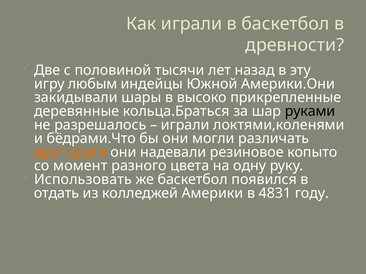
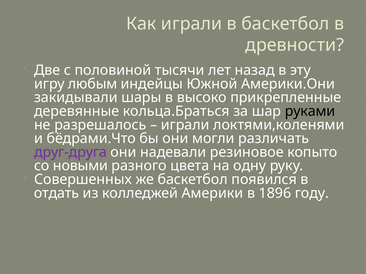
друг-друга colour: orange -> purple (70, 152)
момент: момент -> новыми (80, 166)
Использовать: Использовать -> Совершенных (83, 180)
4831: 4831 -> 1896 (275, 193)
